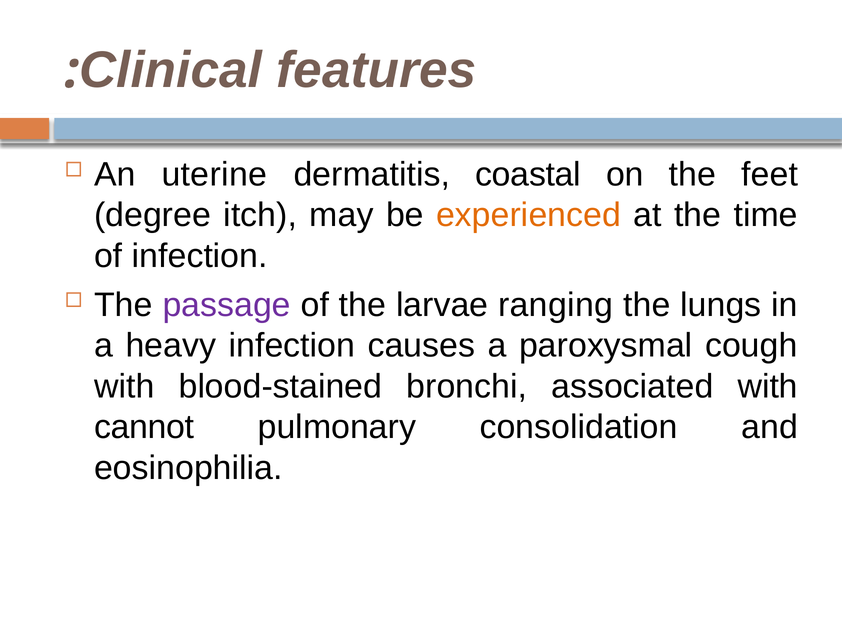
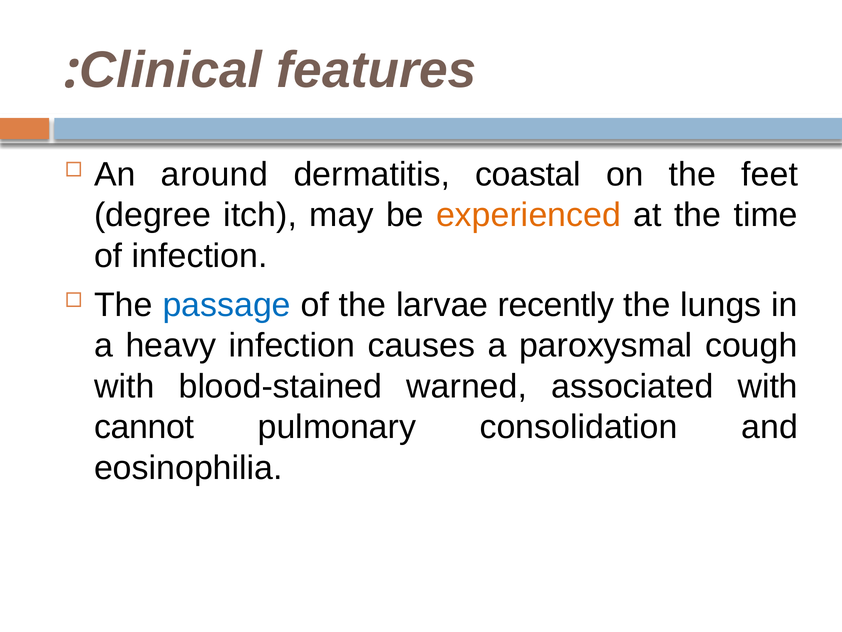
uterine: uterine -> around (214, 174)
passage colour: purple -> blue (227, 305)
ranging: ranging -> recently (556, 305)
bronchi: bronchi -> warned (467, 386)
